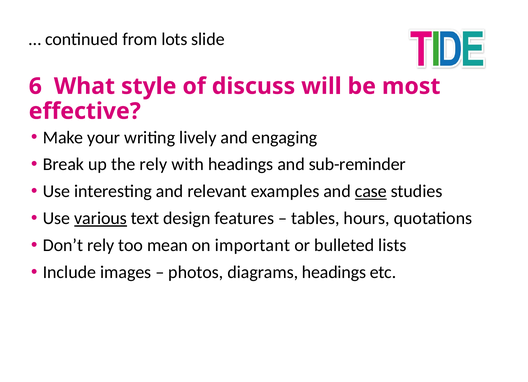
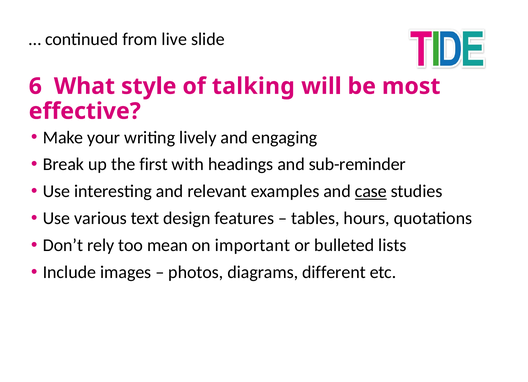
lots: lots -> live (174, 39)
discuss: discuss -> talking (253, 86)
the rely: rely -> first (154, 164)
various underline: present -> none (101, 218)
diagrams headings: headings -> different (334, 272)
